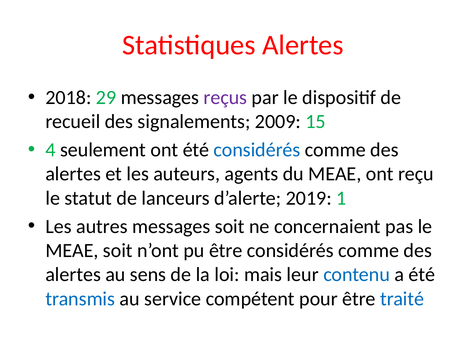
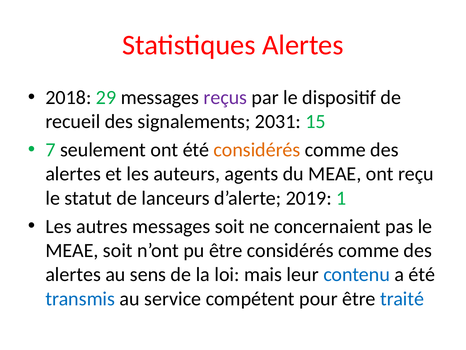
2009: 2009 -> 2031 (278, 121)
4: 4 -> 7 (51, 150)
considérés colour: blue -> orange (257, 150)
